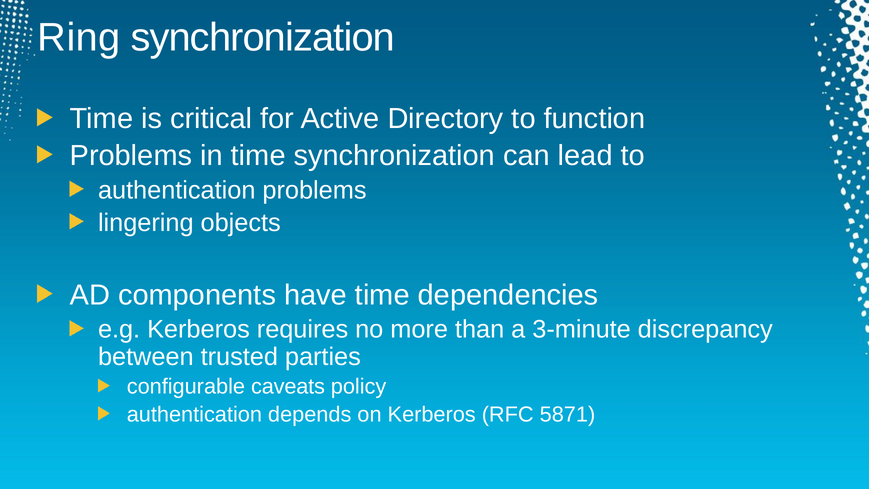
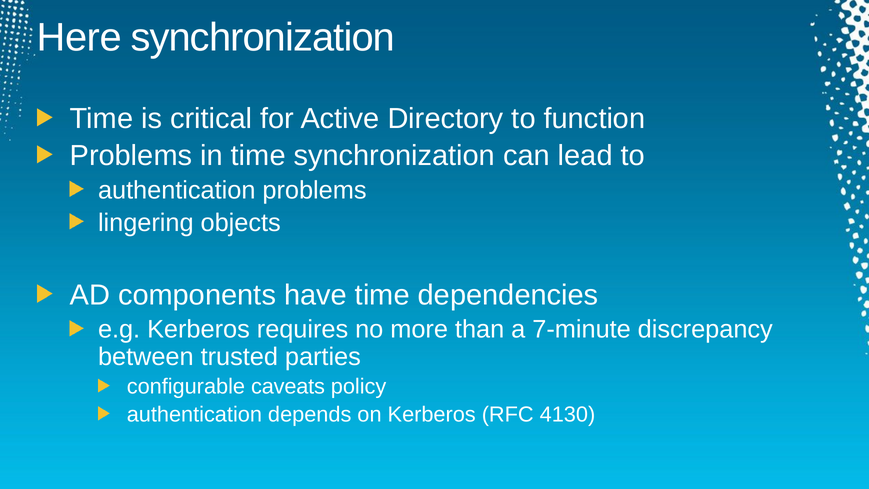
Ring: Ring -> Here (79, 38)
3-minute: 3-minute -> 7-minute (582, 329)
5871: 5871 -> 4130 (567, 414)
